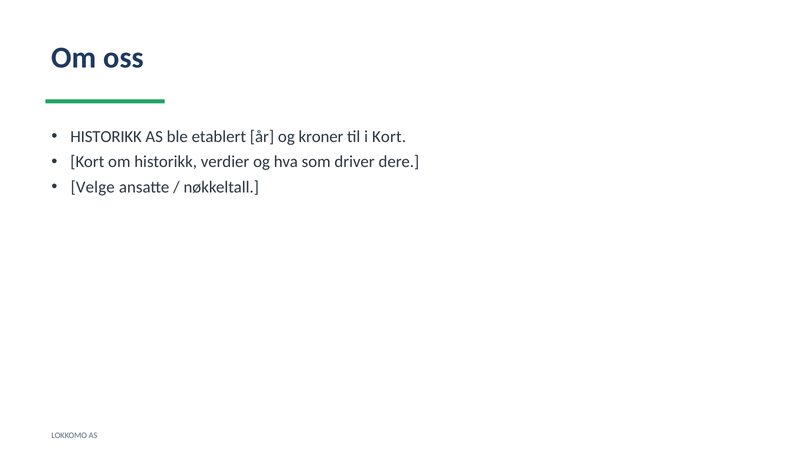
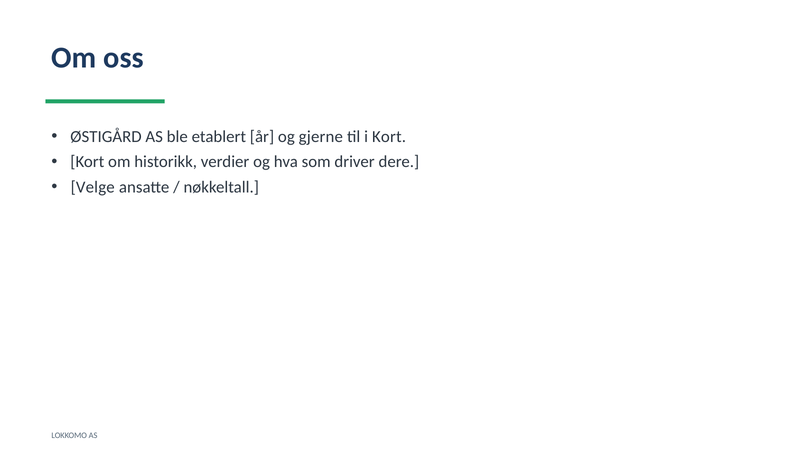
HISTORIKK: HISTORIKK -> ØSTIGÅRD (106, 137)
kroner: kroner -> gjerne (321, 137)
